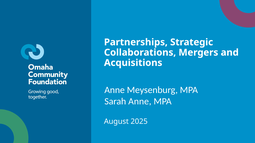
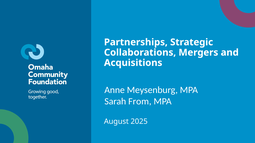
Sarah Anne: Anne -> From (140, 102)
